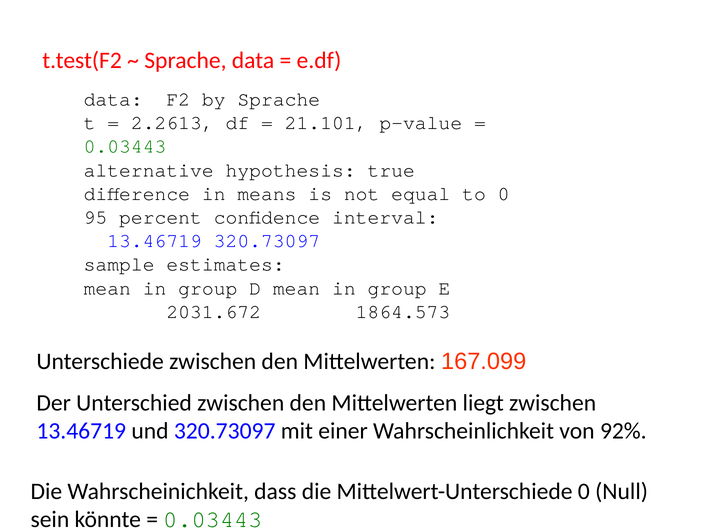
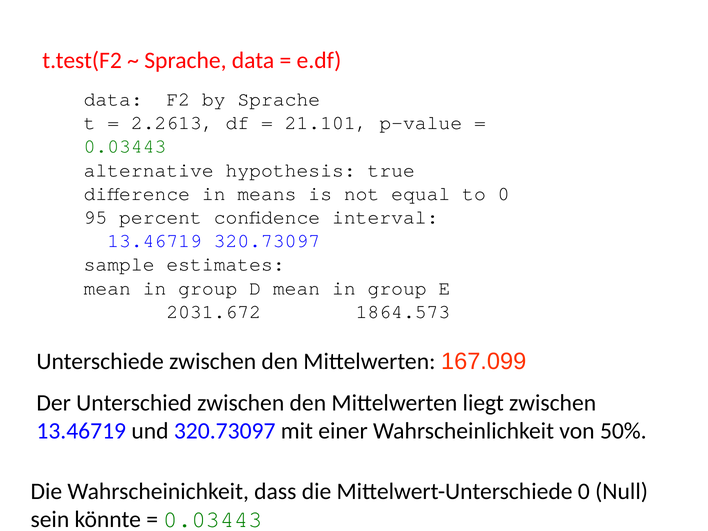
92%: 92% -> 50% (623, 431)
